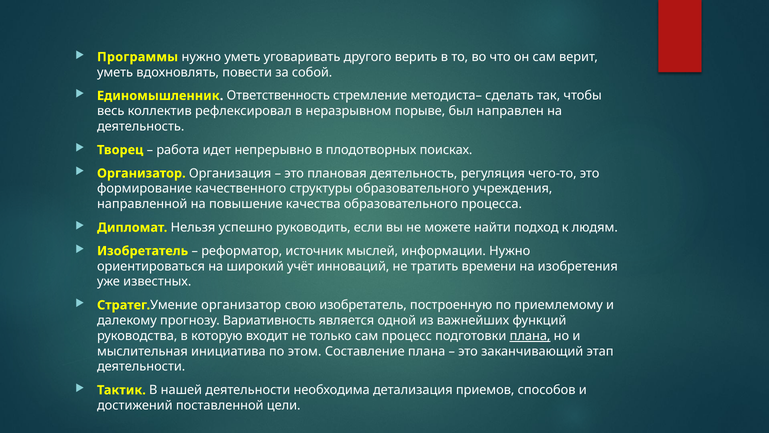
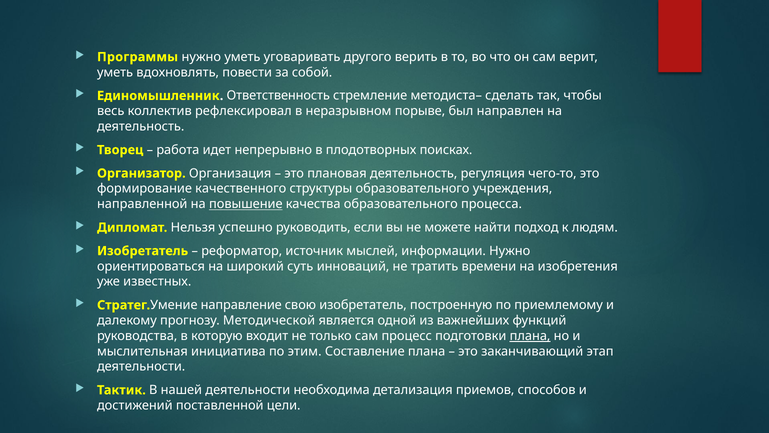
повышение underline: none -> present (246, 204)
учёт: учёт -> суть (300, 266)
Стратег.Умение организатор: организатор -> направление (241, 305)
Вариативность: Вариативность -> Методической (269, 320)
этом: этом -> этим (305, 351)
